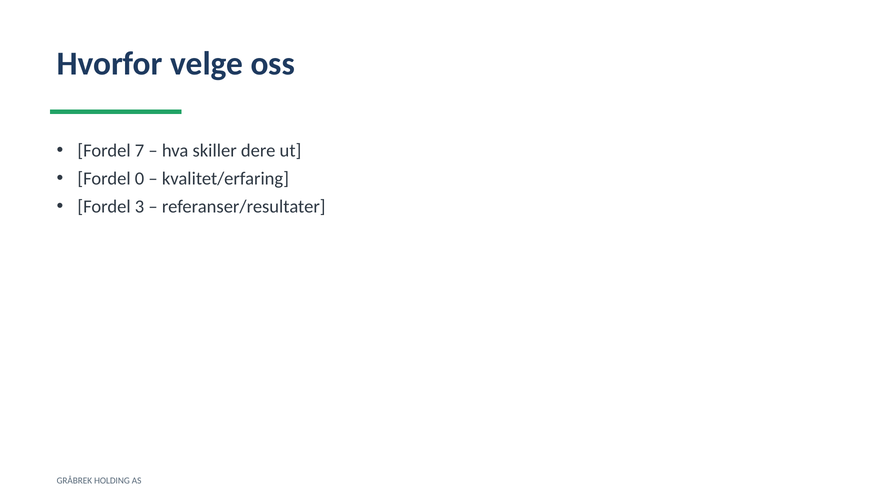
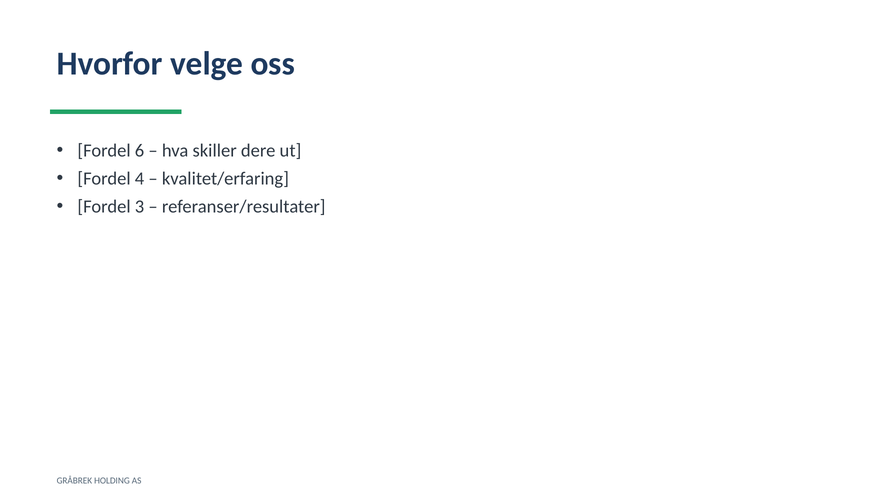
7: 7 -> 6 (140, 151)
0: 0 -> 4 (140, 179)
